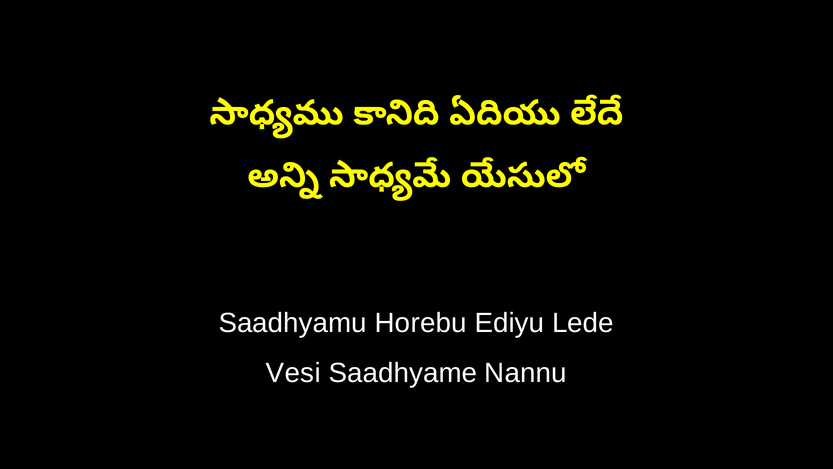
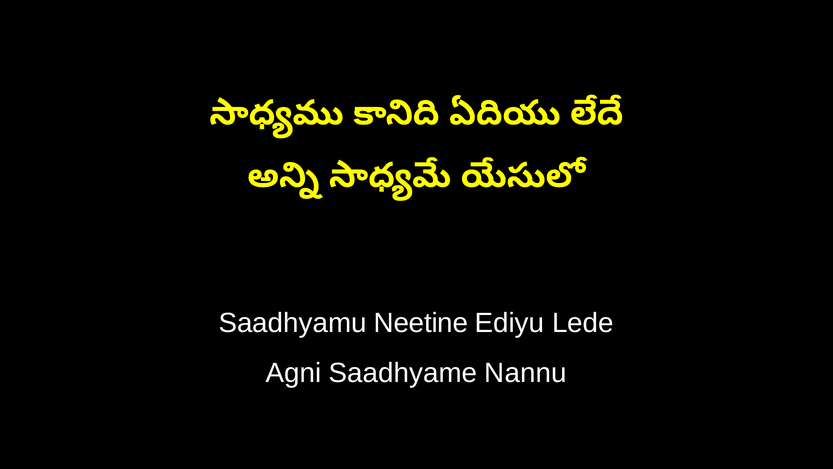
Horebu: Horebu -> Neetine (421, 323)
Vesi: Vesi -> Agni (293, 373)
